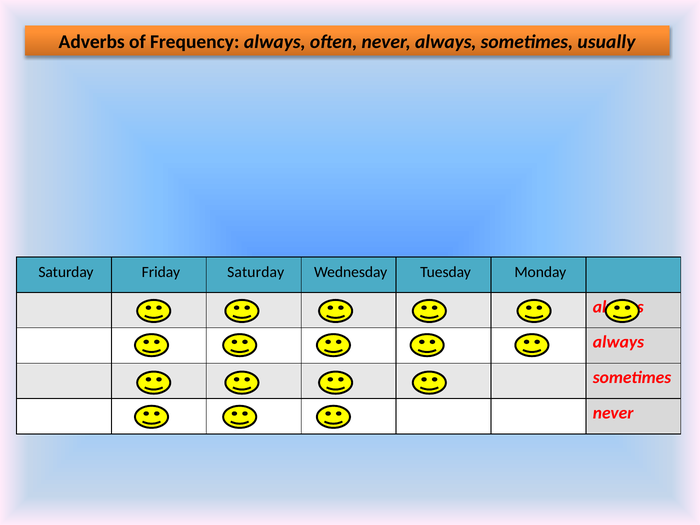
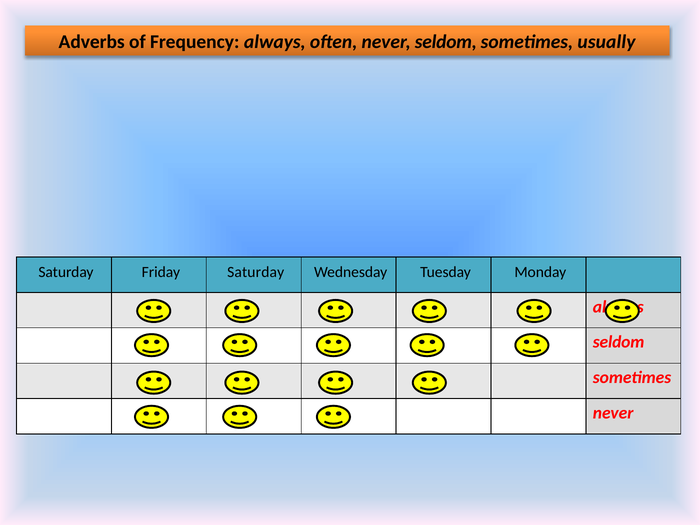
never always: always -> seldom (446, 42)
always: always -> seldom (619, 342)
